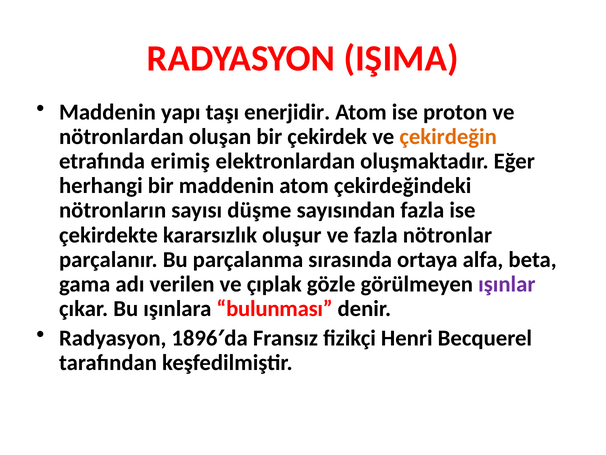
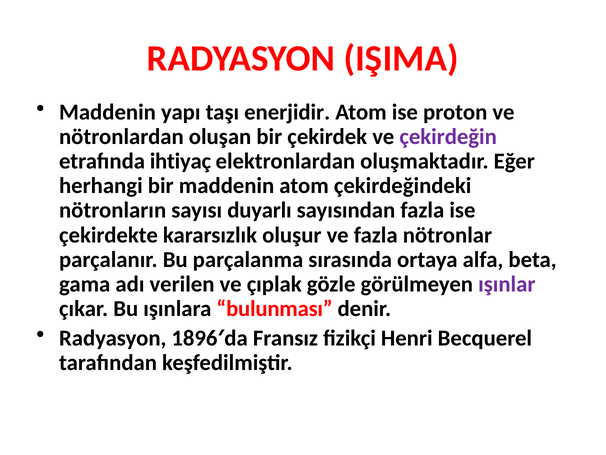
çekirdeğin colour: orange -> purple (448, 136)
erimiş: erimiş -> ihtiyaç (180, 161)
düşme: düşme -> duyarlı (259, 210)
